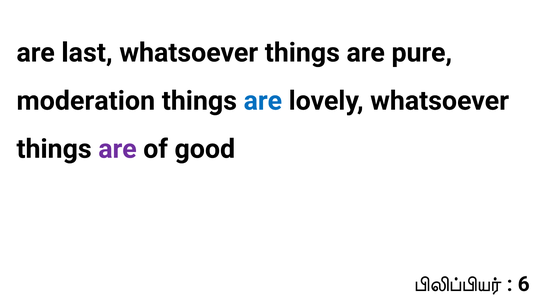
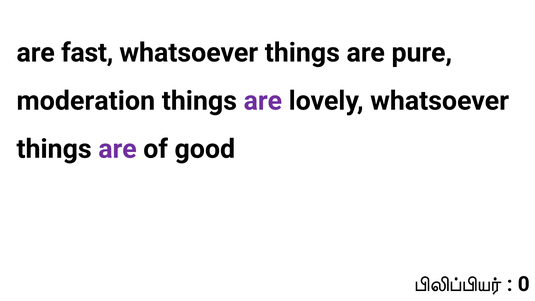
last: last -> fast (87, 53)
are colour: blue -> purple (263, 101)
6: 6 -> 0 (524, 284)
